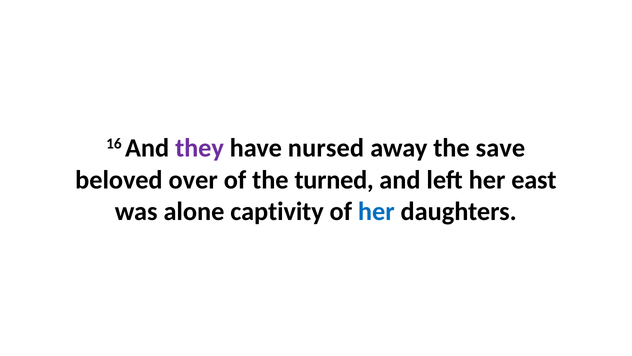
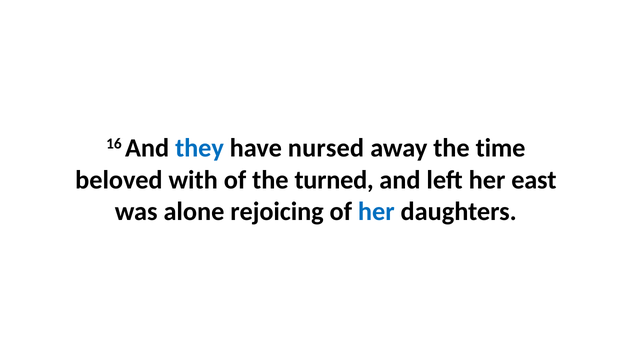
they colour: purple -> blue (200, 148)
save: save -> time (501, 148)
over: over -> with (193, 180)
captivity: captivity -> rejoicing (277, 211)
